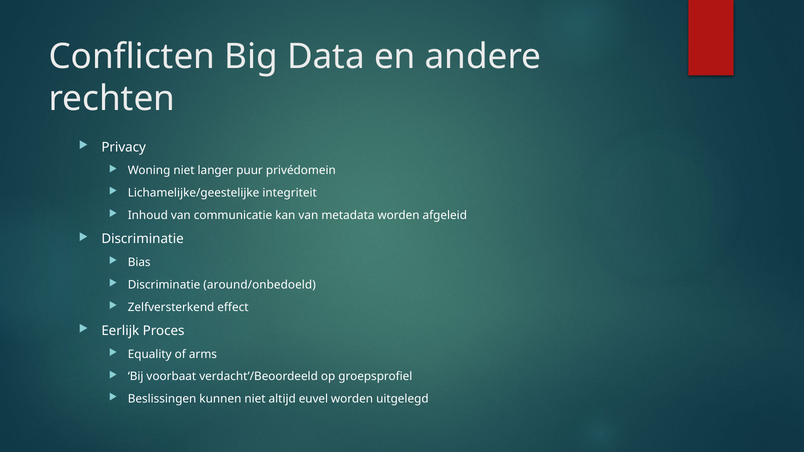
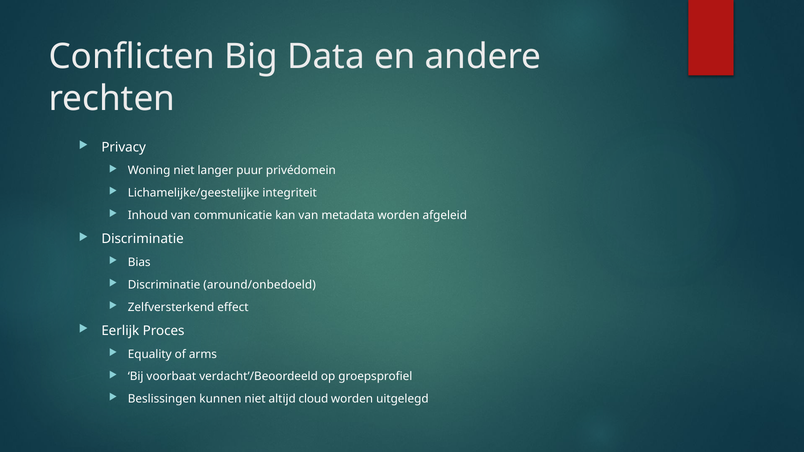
euvel: euvel -> cloud (313, 399)
